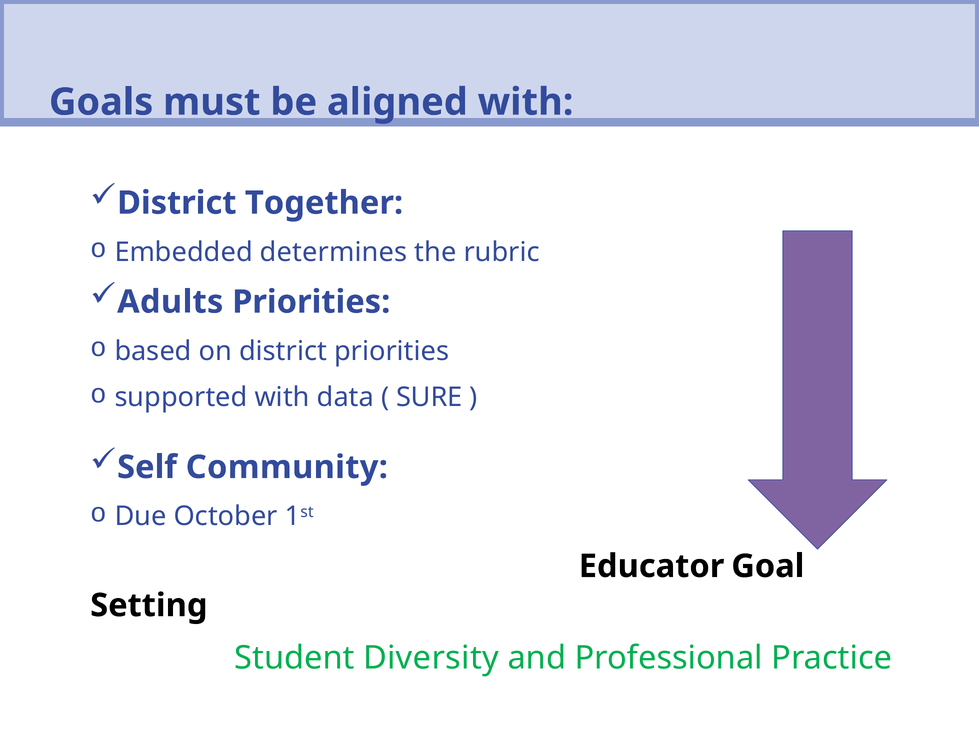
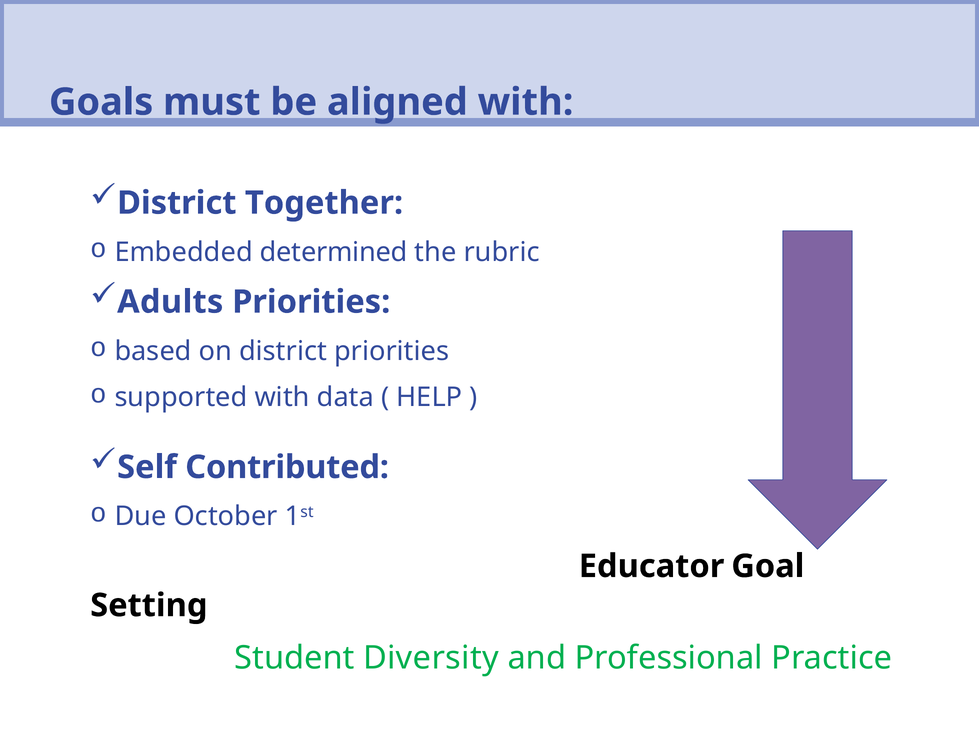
determines: determines -> determined (334, 252)
SURE: SURE -> HELP (429, 397)
Community: Community -> Contributed (287, 467)
